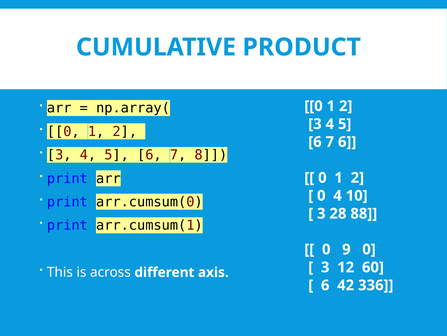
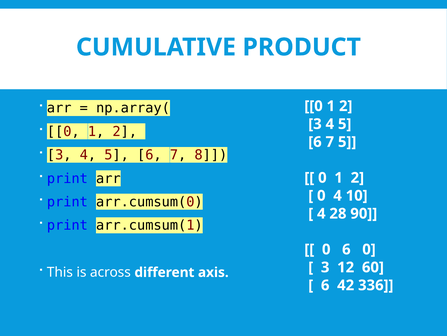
7 6: 6 -> 5 (347, 142)
3: 3 -> 4 (321, 213)
88: 88 -> 90 (364, 213)
0 9: 9 -> 6 (346, 249)
